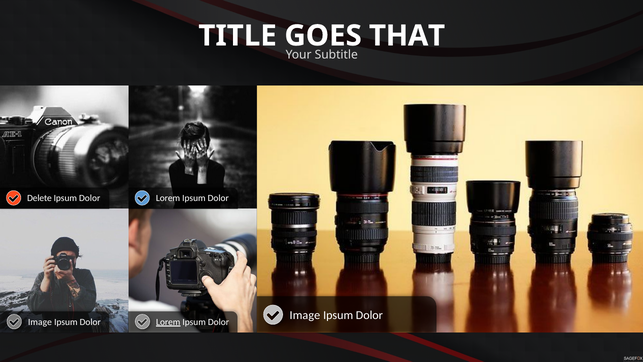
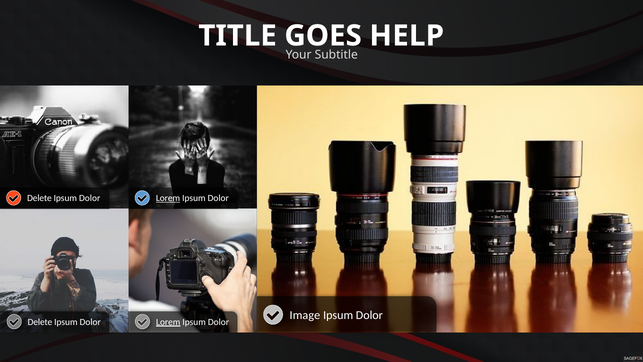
THAT: THAT -> HELP (407, 36)
Lorem underline: none -> present (168, 198)
Image: Image -> Delete (40, 322)
